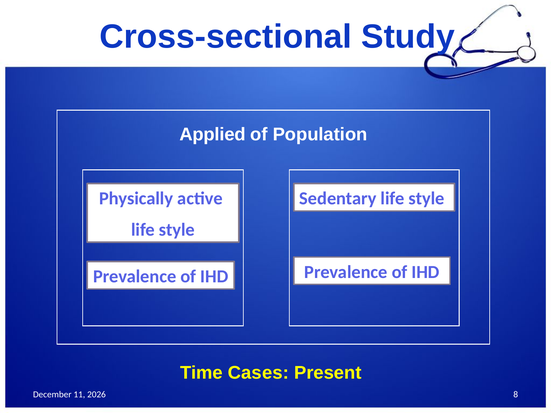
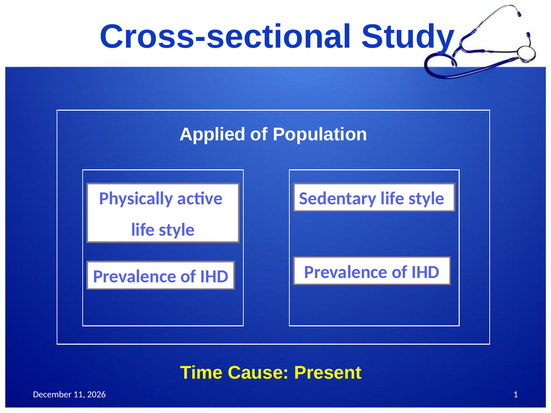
Cases: Cases -> Cause (258, 373)
8: 8 -> 1 (516, 395)
